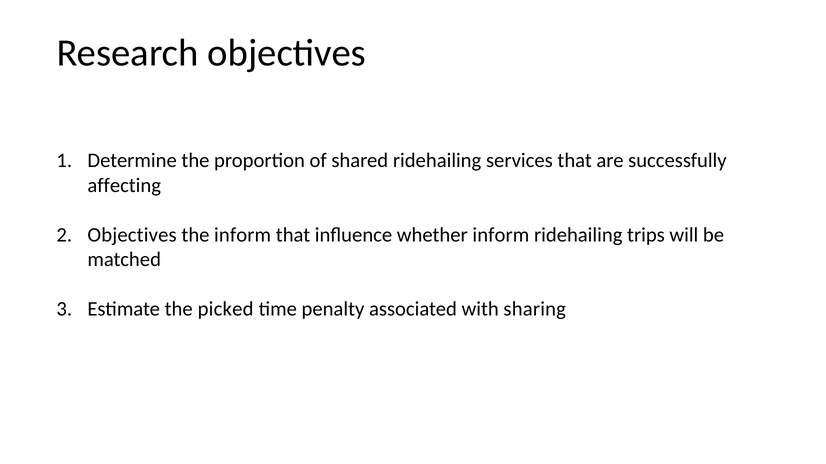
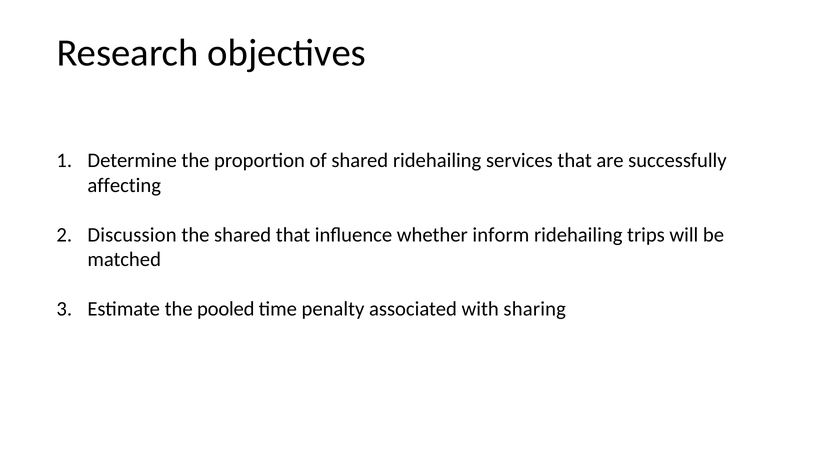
Objectives: Objectives -> Discussion (132, 235)
the inform: inform -> shared (243, 235)
picked: picked -> pooled (226, 309)
